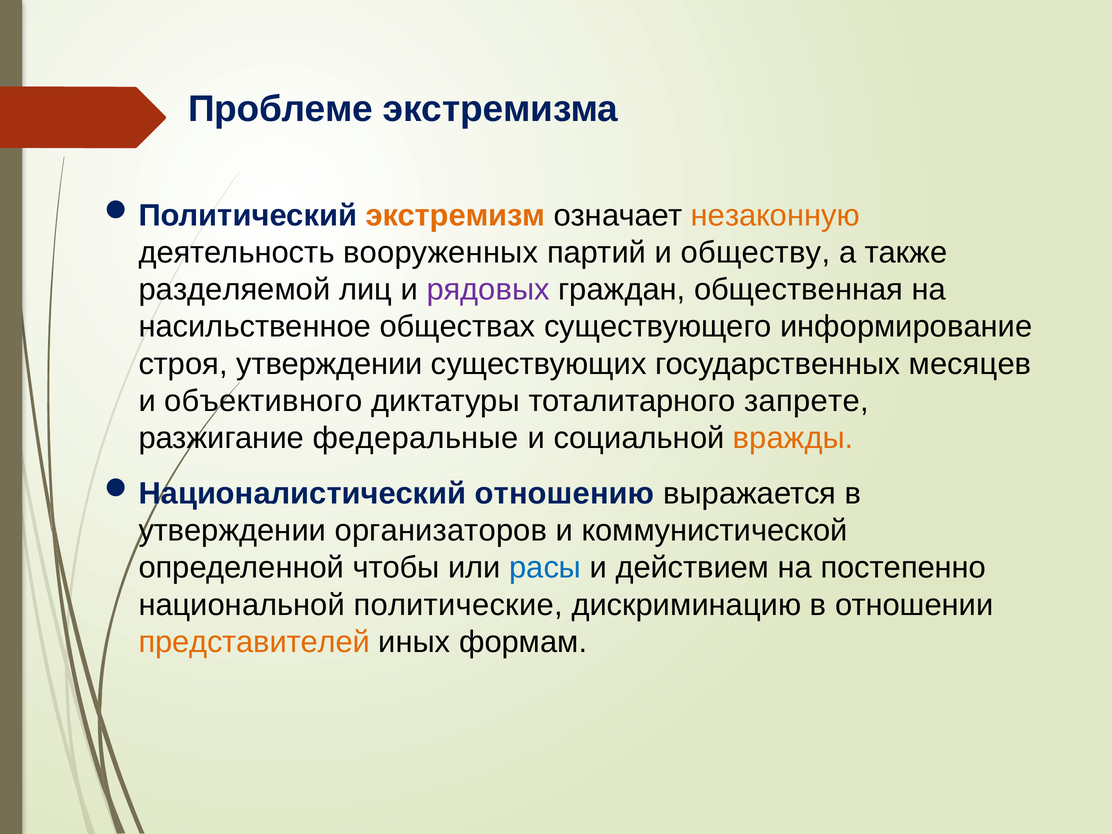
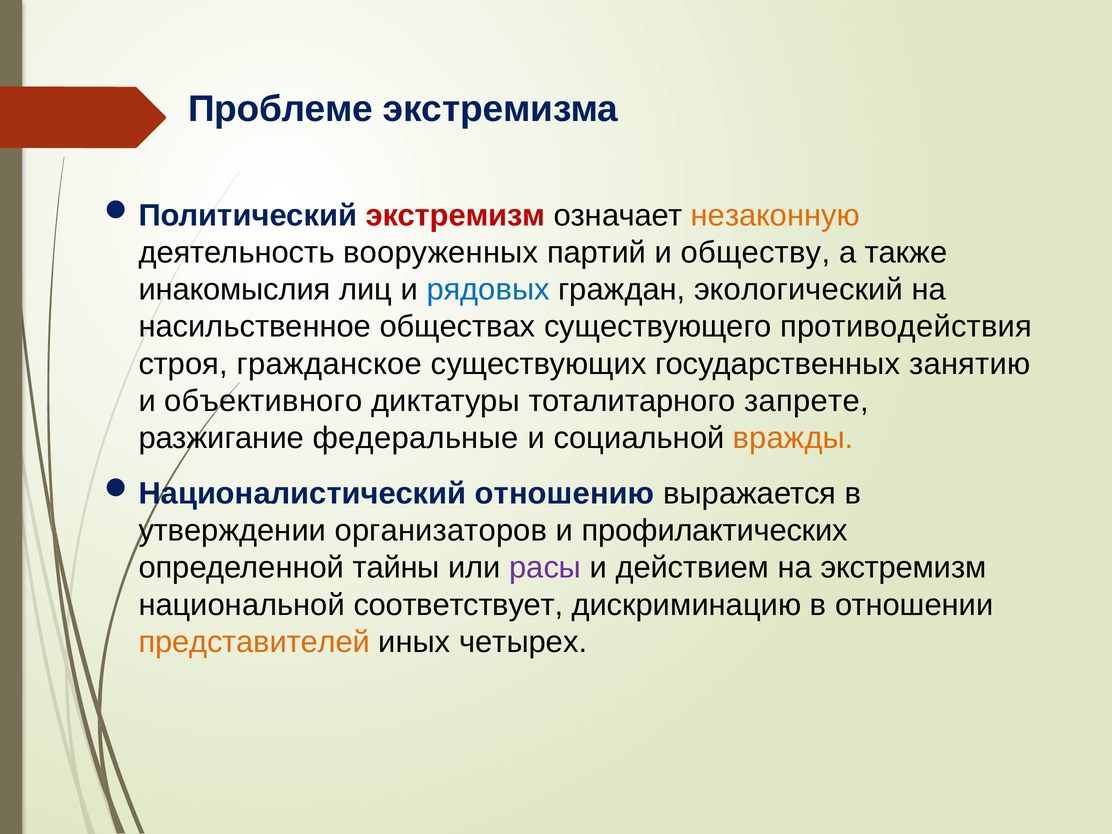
экстремизм colour: orange -> red (455, 215)
разделяемой: разделяемой -> инакомыслия (235, 290)
рядовых colour: purple -> blue (488, 290)
общественная: общественная -> экологический (799, 290)
информирование: информирование -> противодействия (906, 327)
строя утверждении: утверждении -> гражданское (329, 364)
месяцев: месяцев -> занятию (970, 364)
коммунистической: коммунистической -> профилактических (715, 531)
чтобы: чтобы -> тайны (396, 568)
расы colour: blue -> purple (545, 568)
на постепенно: постепенно -> экстремизм (903, 568)
политические: политические -> соответствует (458, 605)
формам: формам -> четырех (523, 642)
